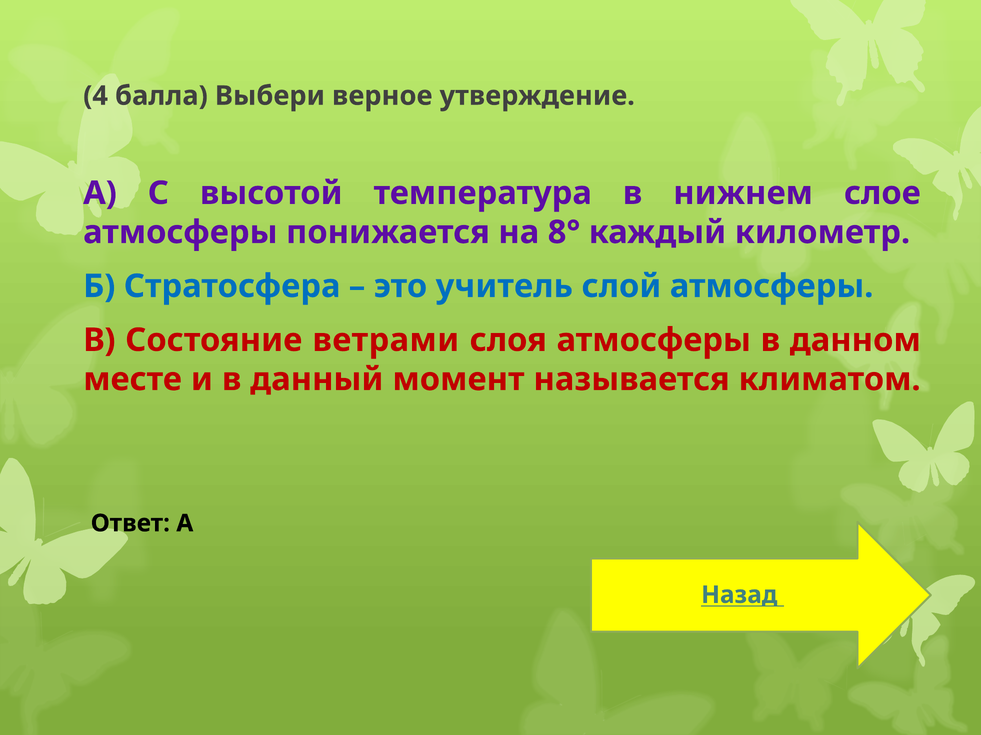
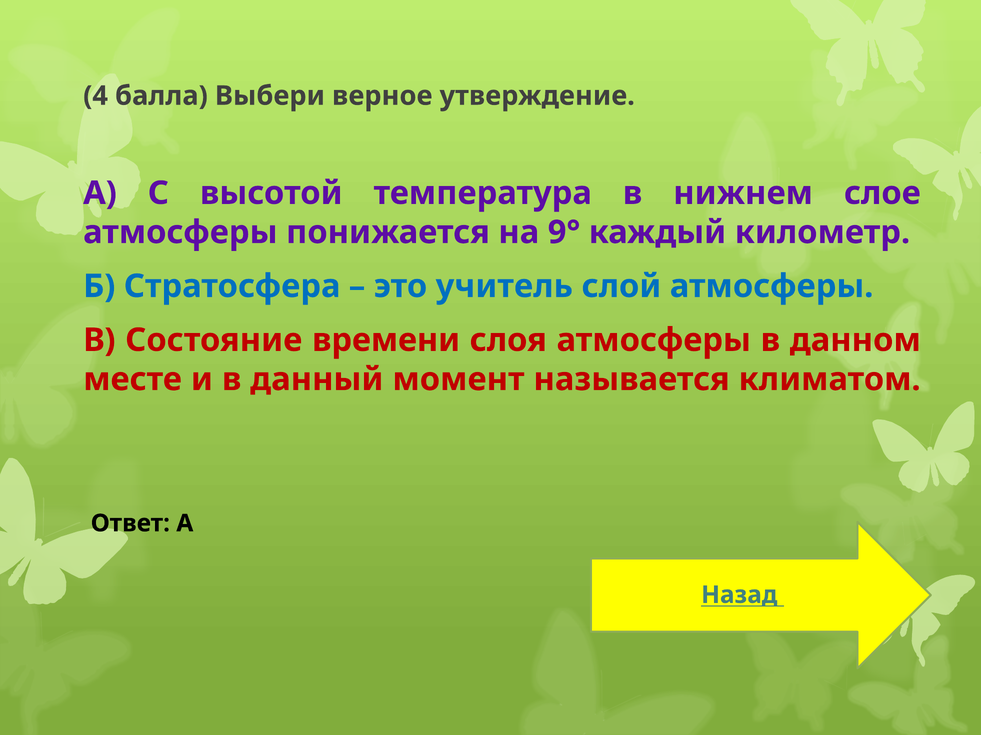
8°: 8° -> 9° (564, 233)
ветрами: ветрами -> времени (386, 340)
